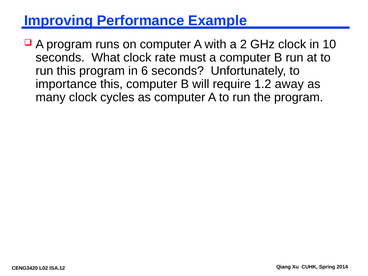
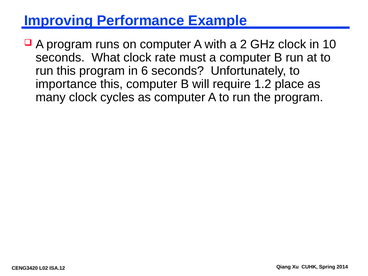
away: away -> place (289, 84)
